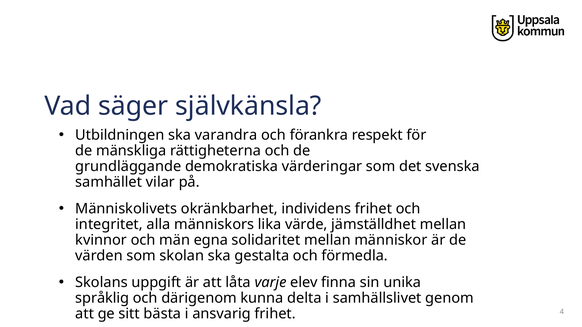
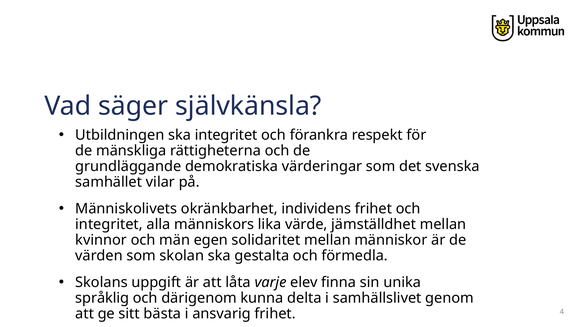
ska varandra: varandra -> integritet (226, 135)
egna: egna -> egen (211, 240)
